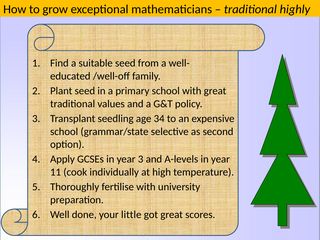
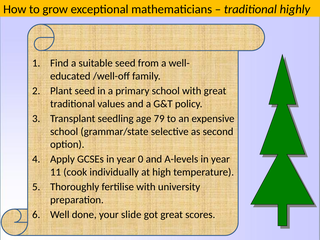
34: 34 -> 79 (159, 119)
year 3: 3 -> 0 (141, 159)
little: little -> slide (131, 215)
